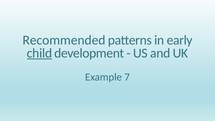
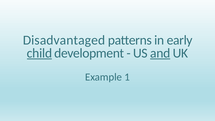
Recommended: Recommended -> Disadvantaged (64, 40)
and underline: none -> present (160, 53)
7: 7 -> 1 (127, 77)
